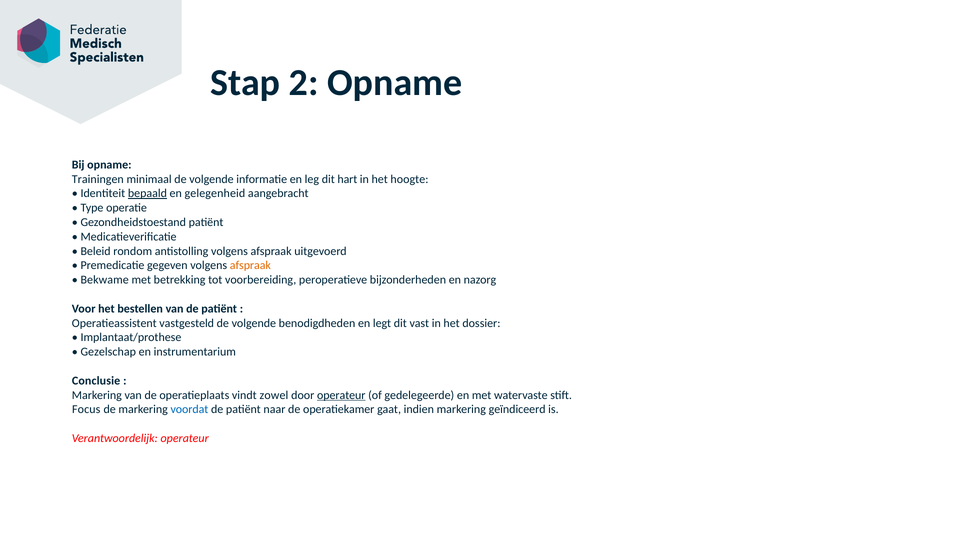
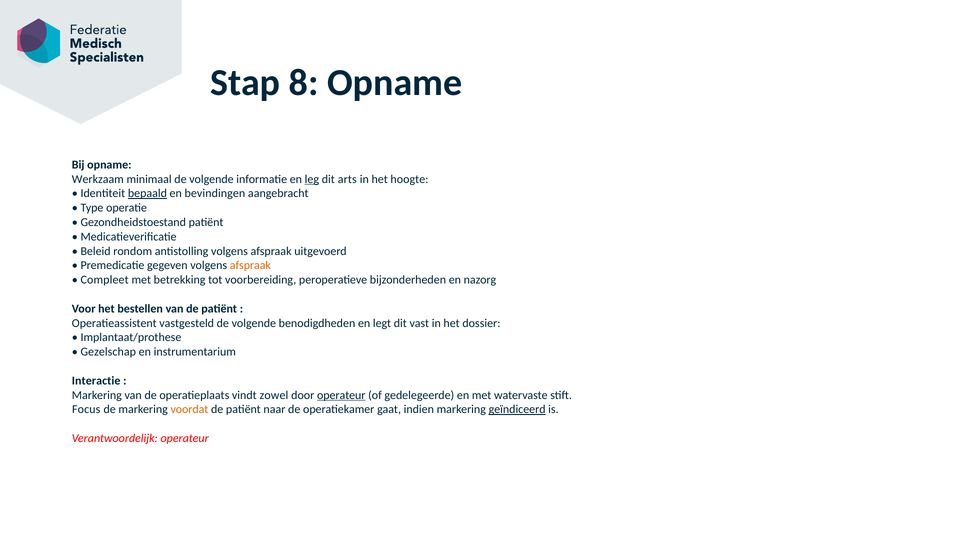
2: 2 -> 8 (304, 83)
Trainingen: Trainingen -> Werkzaam (98, 179)
leg underline: none -> present (312, 179)
hart: hart -> arts (347, 179)
gelegenheid: gelegenheid -> bevindingen (215, 193)
Bekwame: Bekwame -> Compleet (105, 280)
Conclusie: Conclusie -> Interactie (96, 381)
voordat colour: blue -> orange (189, 409)
geïndiceerd underline: none -> present (517, 409)
